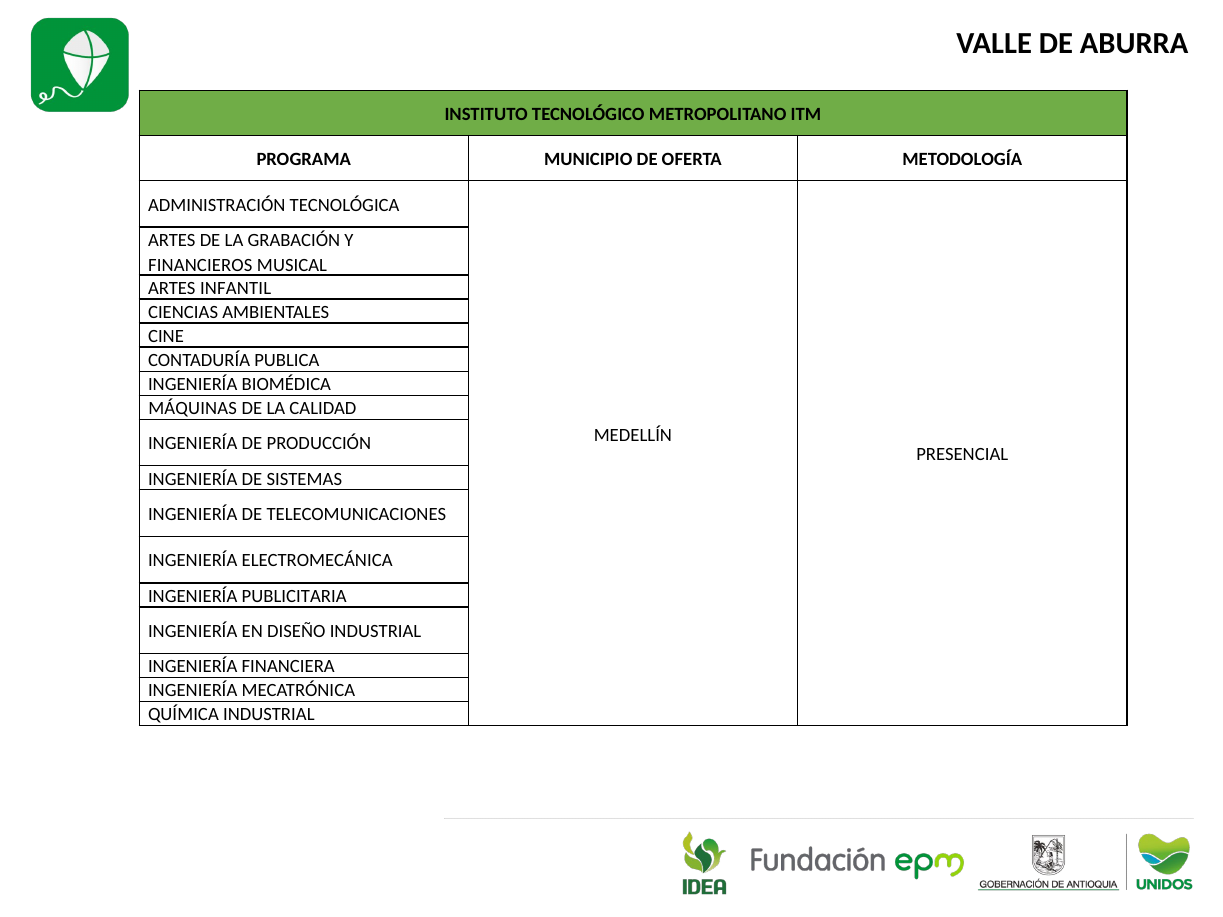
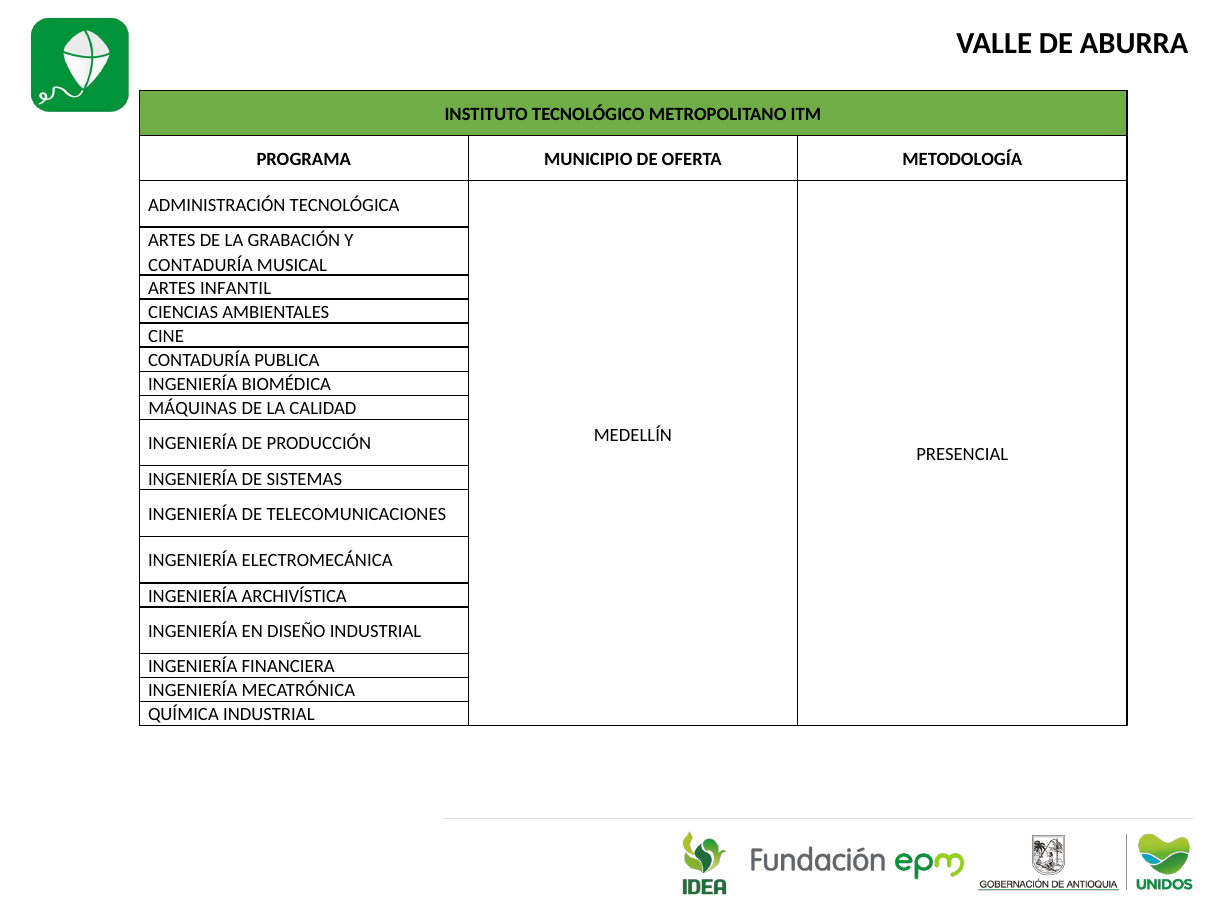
FINANCIEROS: FINANCIEROS -> CONTADURÍA (200, 265)
PUBLICITARIA: PUBLICITARIA -> ARCHIVÍSTICA (294, 596)
